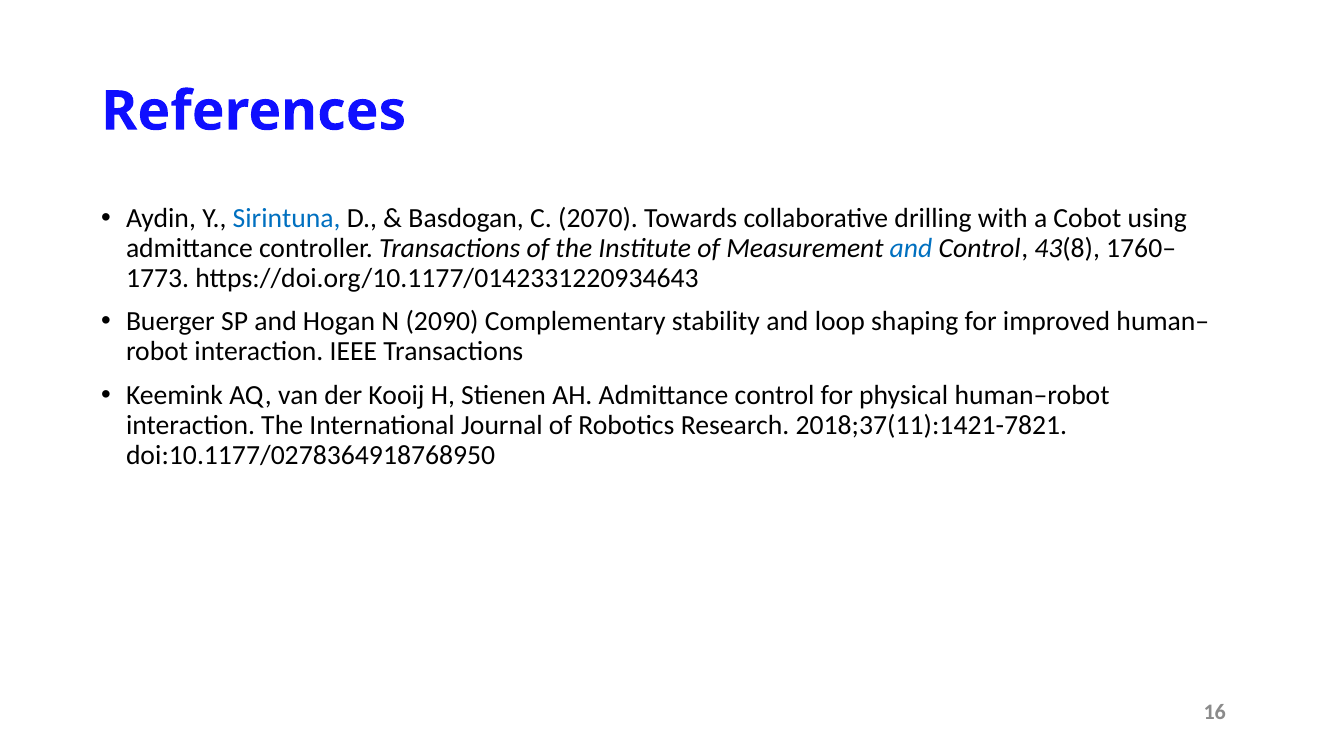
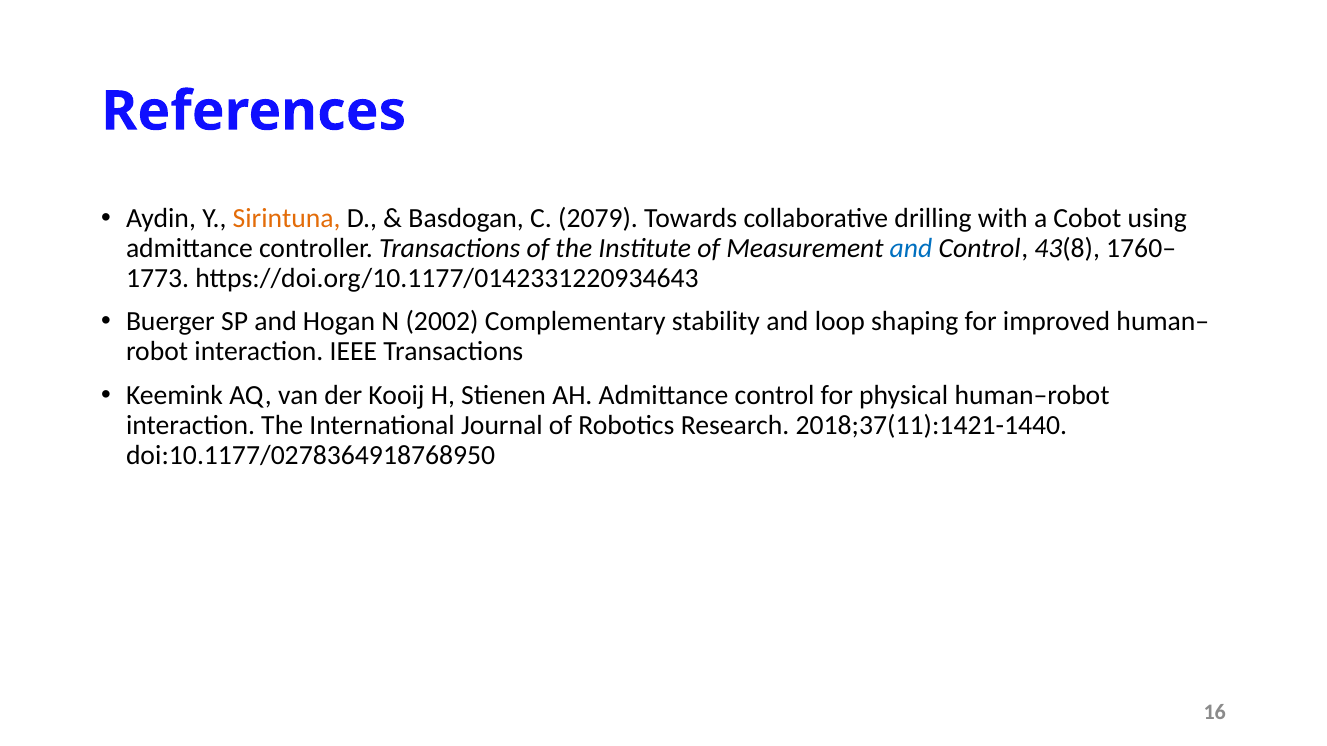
Sirintuna colour: blue -> orange (287, 218)
2070: 2070 -> 2079 (598, 218)
2090: 2090 -> 2002 (442, 322)
2018;37(11):1421-7821: 2018;37(11):1421-7821 -> 2018;37(11):1421-1440 (931, 426)
